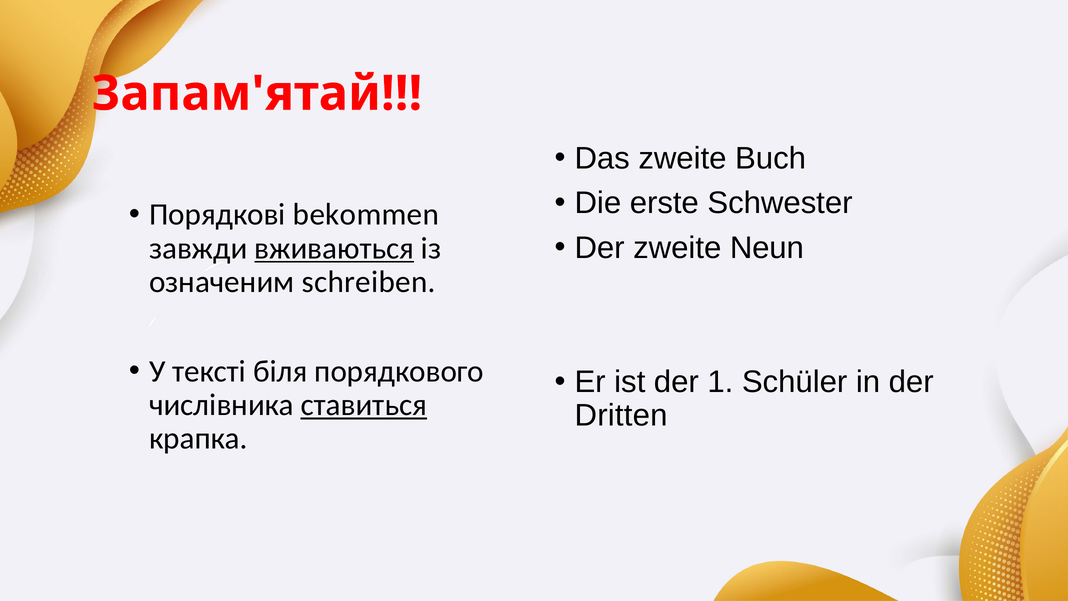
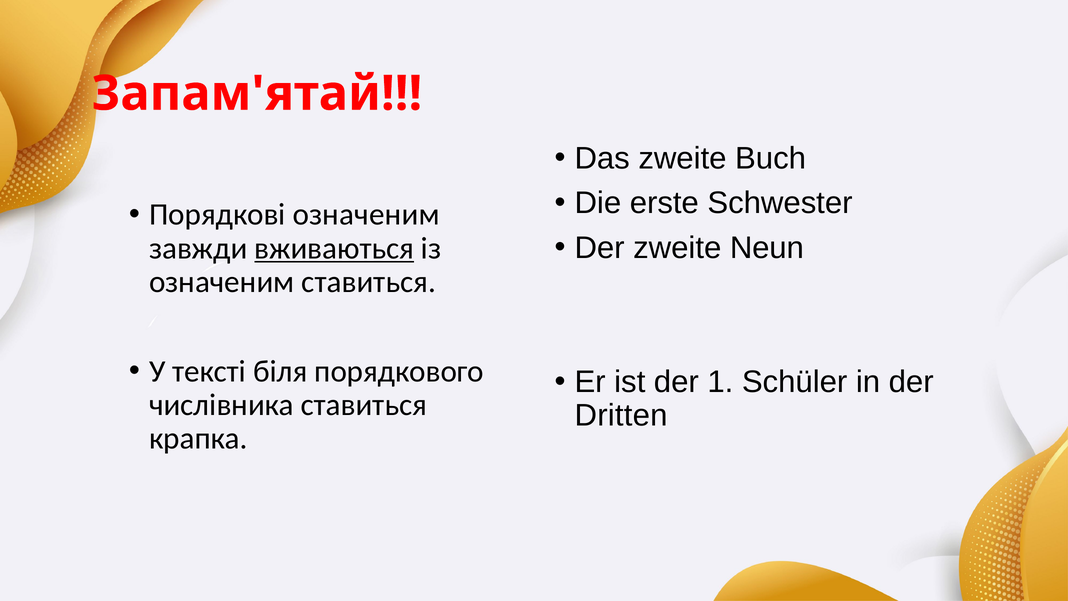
Порядкові bekommen: bekommen -> означеним (366, 215)
означеним schreiben: schreiben -> ставиться (369, 282)
ставиться underline: present -> none (364, 405)
